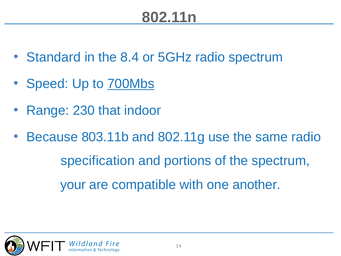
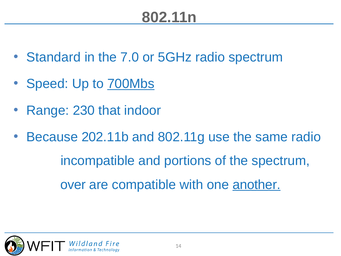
8.4: 8.4 -> 7.0 (130, 57)
803.11b: 803.11b -> 202.11b (105, 137)
specification: specification -> incompatible (98, 161)
your: your -> over (73, 185)
another underline: none -> present (257, 185)
